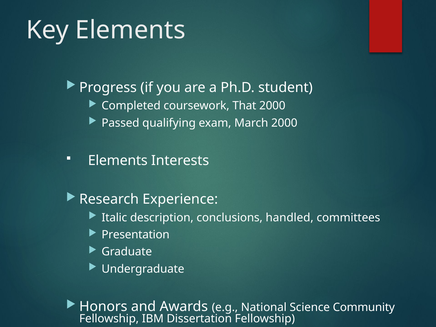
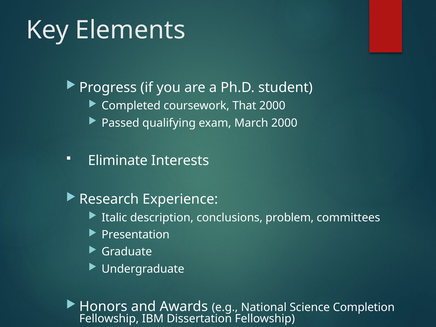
Elements: Elements -> Eliminate (118, 160)
handled: handled -> problem (290, 218)
Community: Community -> Completion (364, 307)
